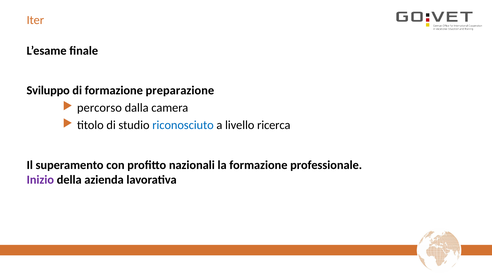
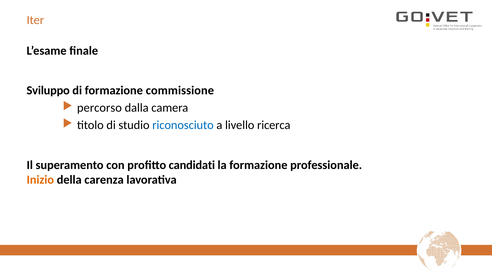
preparazione: preparazione -> commissione (180, 90)
nazionali: nazionali -> candidati (192, 165)
Inizio colour: purple -> orange (40, 180)
azienda: azienda -> carenza (104, 180)
